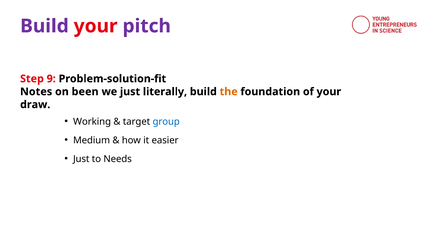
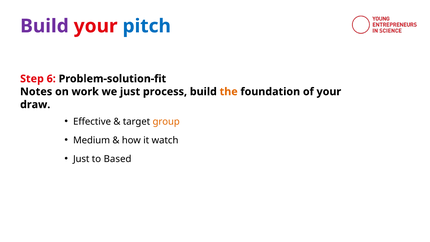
pitch colour: purple -> blue (147, 26)
9: 9 -> 6 (51, 79)
been: been -> work (85, 92)
literally: literally -> process (165, 92)
Working: Working -> Effective (92, 122)
group colour: blue -> orange (166, 122)
easier: easier -> watch (165, 140)
Needs: Needs -> Based (118, 159)
